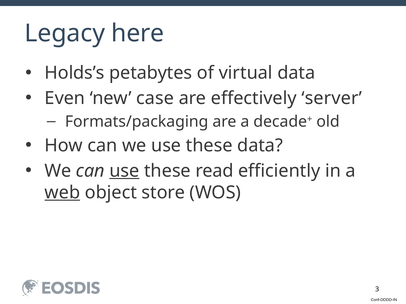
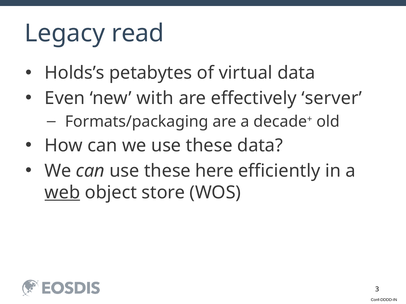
here: here -> read (138, 33)
case: case -> with (155, 98)
use underline: present -> none (124, 171)
read: read -> here (215, 171)
